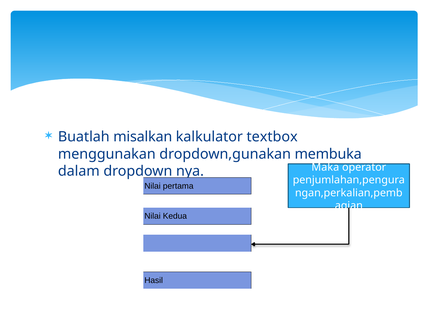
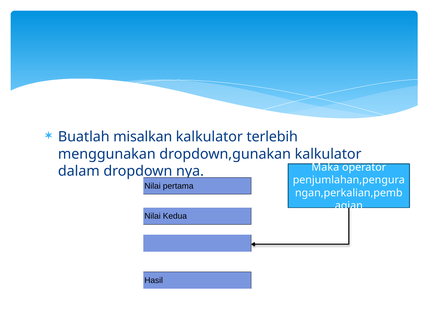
textbox: textbox -> terlebih (272, 137)
dropdown,gunakan membuka: membuka -> kalkulator (328, 154)
